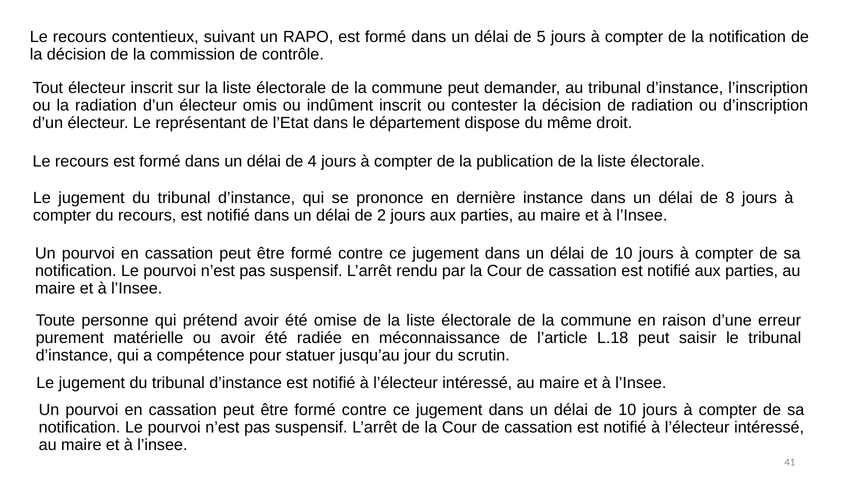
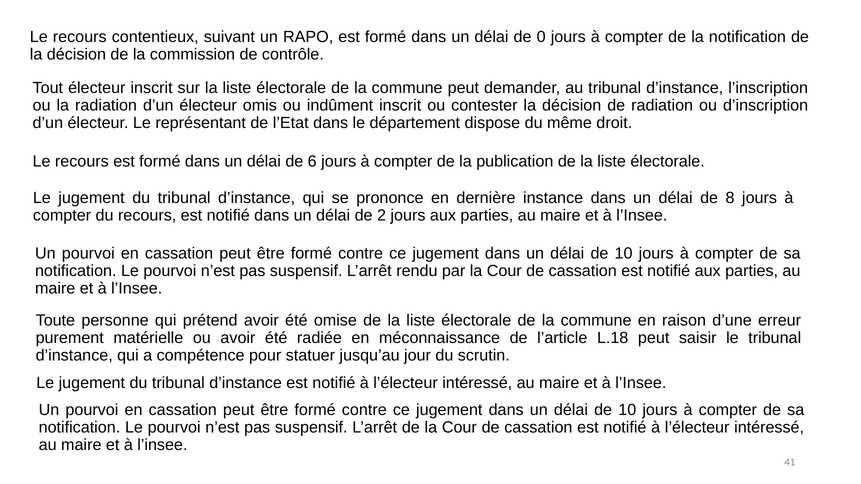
5: 5 -> 0 (541, 37)
4: 4 -> 6 (312, 162)
